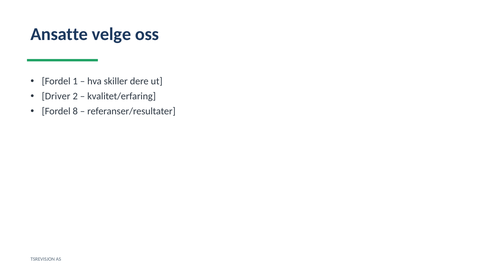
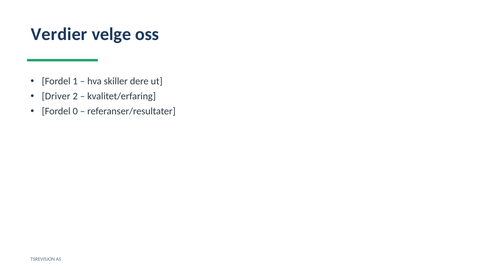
Ansatte: Ansatte -> Verdier (59, 34)
8: 8 -> 0 (75, 111)
